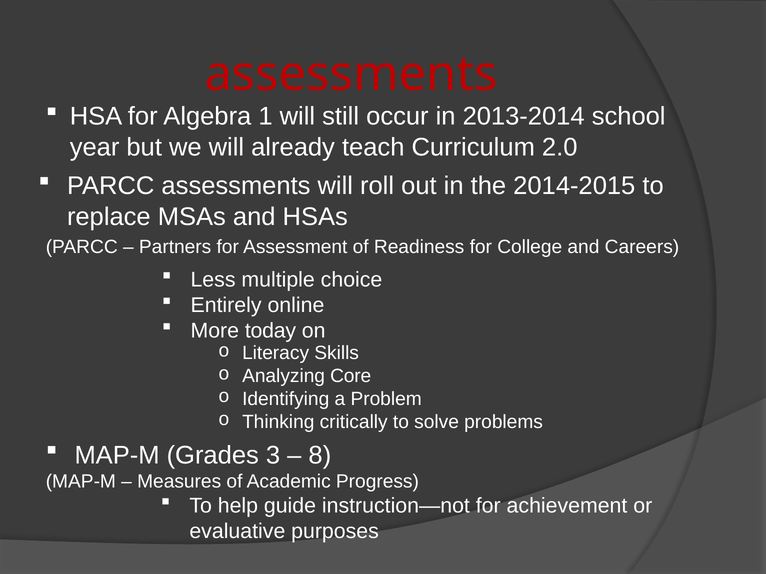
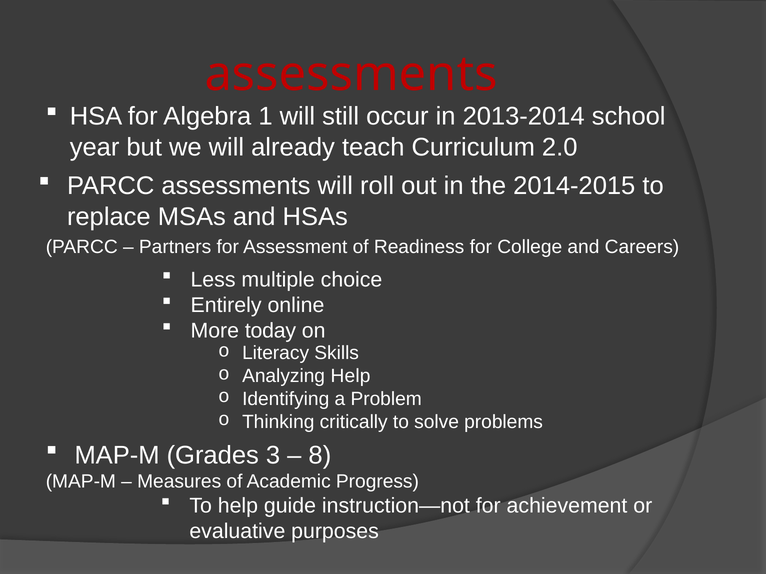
Analyzing Core: Core -> Help (350, 376)
